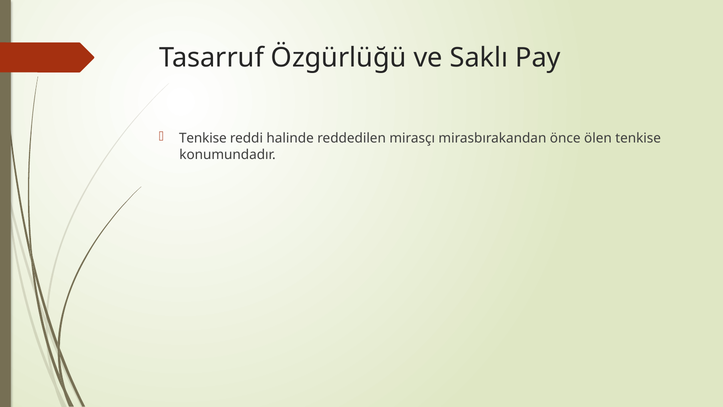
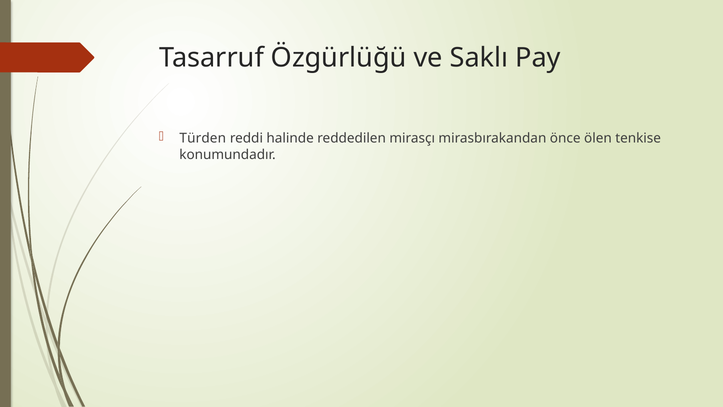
Tenkise: Tenkise -> Türden (203, 138)
